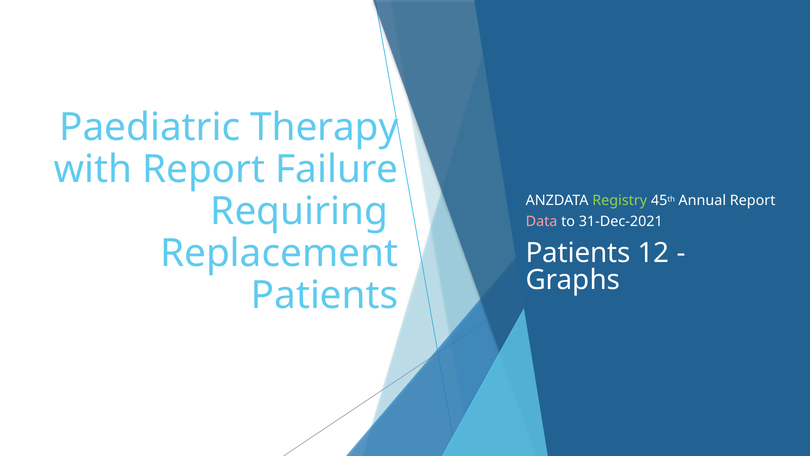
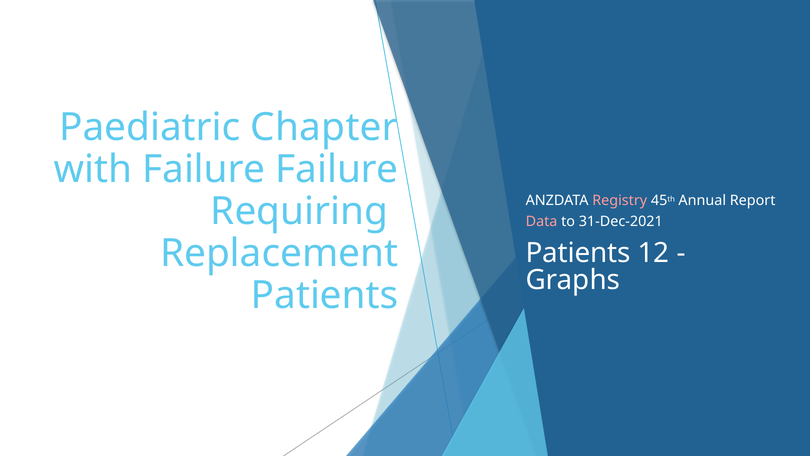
Therapy: Therapy -> Chapter (324, 127)
with Report: Report -> Failure (204, 169)
Registry colour: light green -> pink (620, 200)
